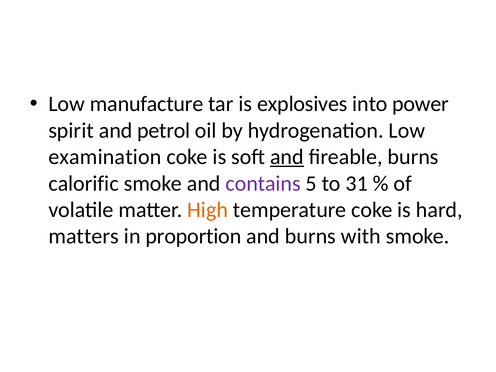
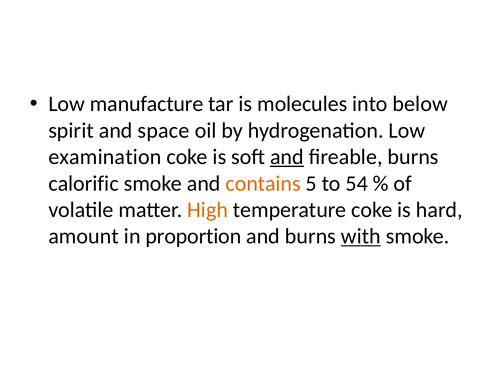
explosives: explosives -> molecules (302, 104)
power: power -> below (420, 104)
petrol: petrol -> space (163, 131)
contains colour: purple -> orange (263, 183)
31: 31 -> 54 (357, 183)
matters: matters -> amount (84, 236)
with underline: none -> present (361, 236)
